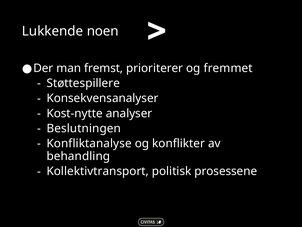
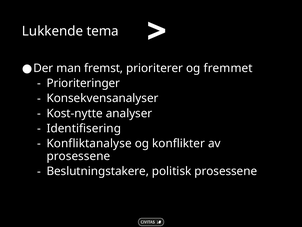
noen: noen -> tema (103, 31)
Støttespillere: Støttespillere -> Prioriteringer (83, 83)
Beslutningen: Beslutningen -> Identifisering (84, 128)
behandling: behandling -> prosessene (78, 156)
Kollektivtransport: Kollektivtransport -> Beslutningstakere (98, 171)
